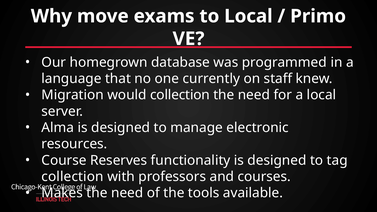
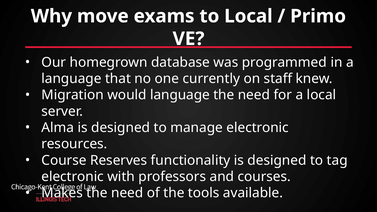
would collection: collection -> language (180, 95)
collection: collection -> electronic (73, 177)
